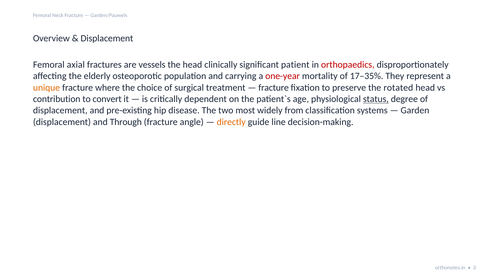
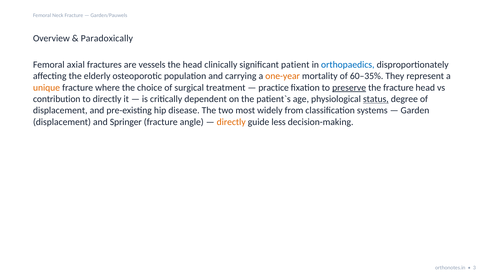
Displacement: Displacement -> Paradoxically (107, 39)
orthopaedics colour: red -> blue (348, 65)
one-year colour: red -> orange (283, 76)
17–35%: 17–35% -> 60–35% (367, 76)
fracture: fracture -> practice (274, 88)
preserve underline: none -> present (349, 88)
the rotated: rotated -> fracture (398, 88)
to convert: convert -> directly (107, 99)
Through: Through -> Springer (126, 122)
line: line -> less (279, 122)
